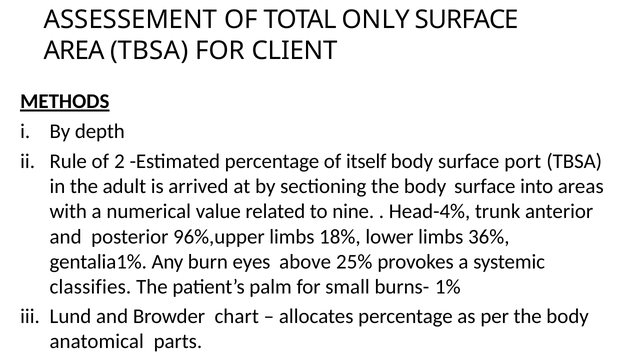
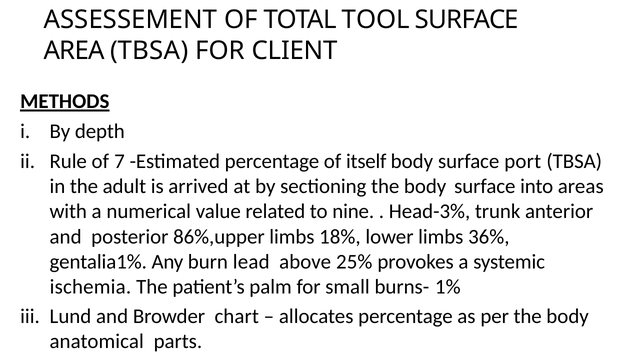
ONLY: ONLY -> TOOL (376, 20)
2: 2 -> 7 (119, 161)
Head-4%: Head-4% -> Head-3% (430, 211)
96%,upper: 96%,upper -> 86%,upper (219, 236)
eyes: eyes -> lead (251, 262)
classifies: classifies -> ischemia (90, 287)
